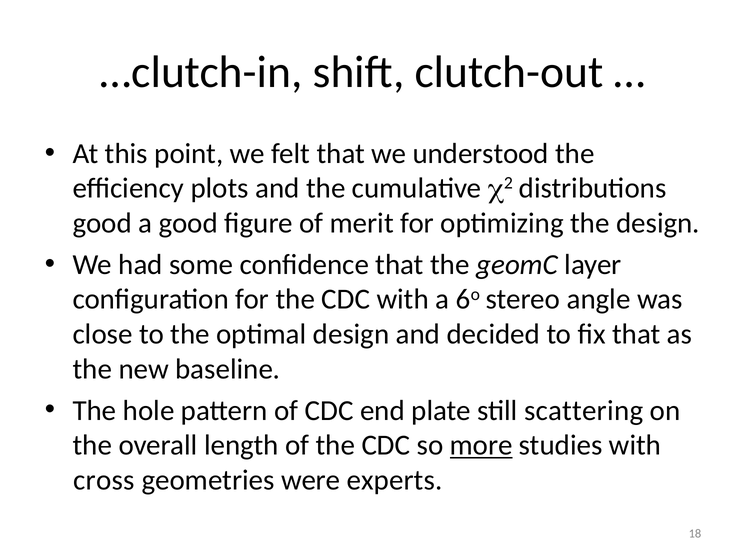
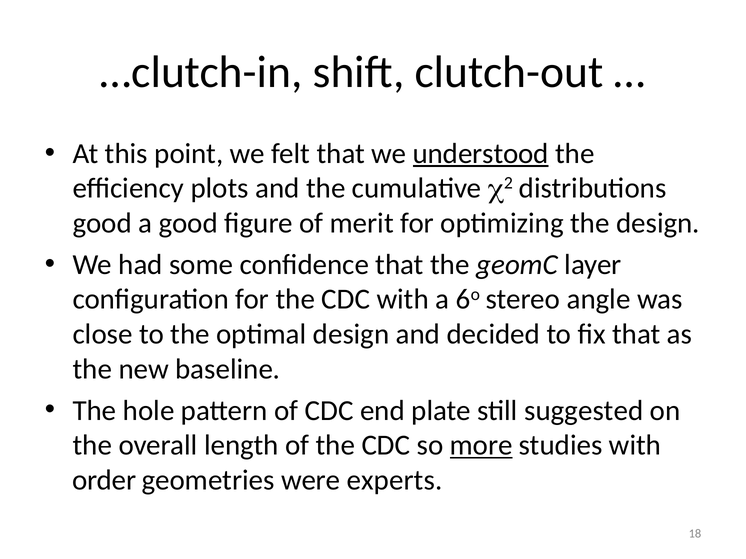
understood underline: none -> present (481, 154)
scattering: scattering -> suggested (584, 411)
cross: cross -> order (104, 480)
